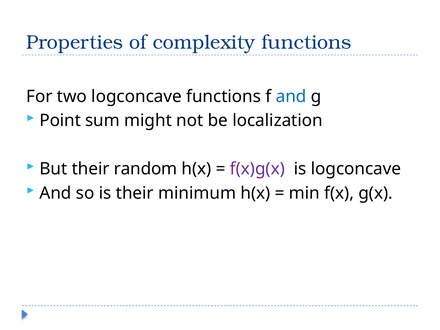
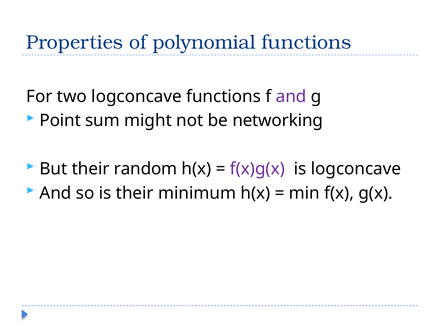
complexity: complexity -> polynomial (204, 42)
and colour: blue -> purple (291, 96)
localization: localization -> networking (278, 121)
